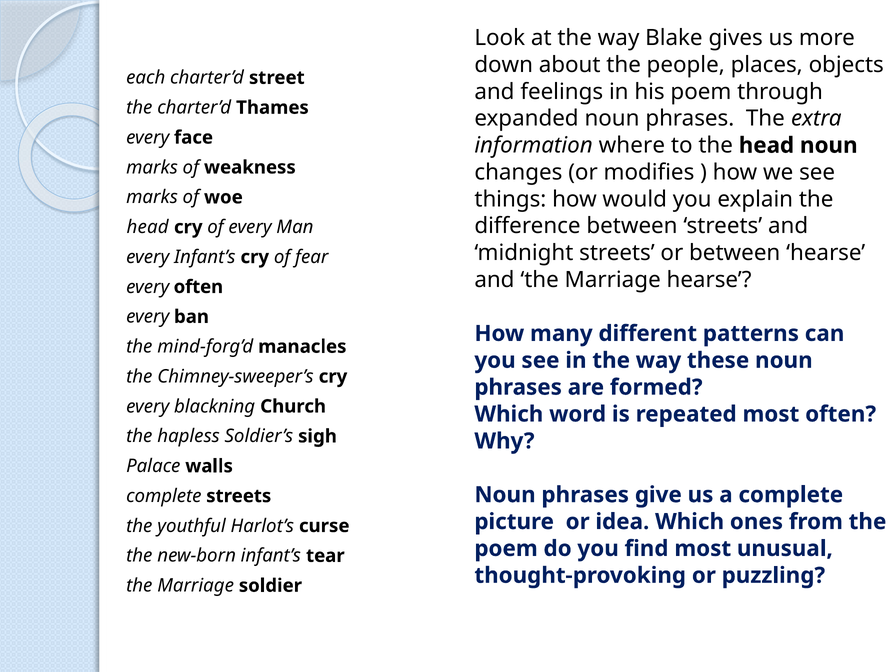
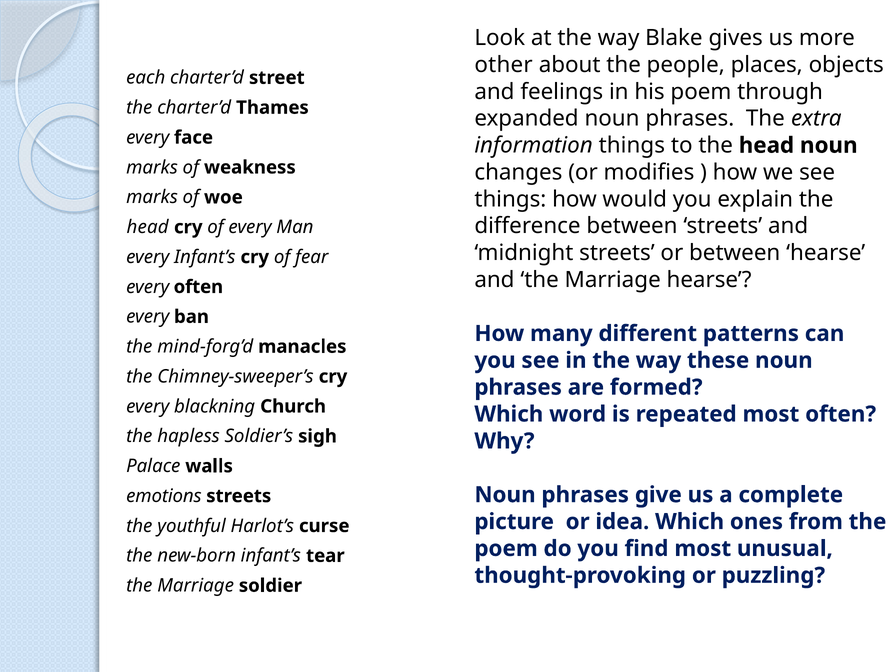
down: down -> other (504, 65)
information where: where -> things (632, 145)
complete: complete -> emotions (164, 496)
